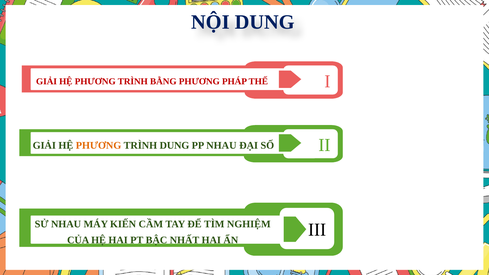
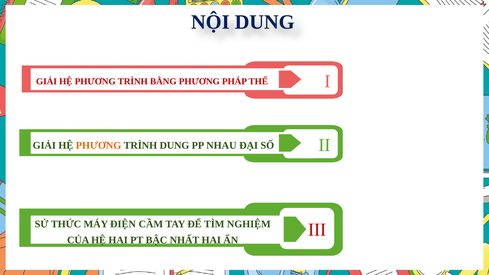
SỬ NHAU: NHAU -> THỨC (66, 224)
KIẾN: KIẾN -> ĐIỆN (123, 224)
III colour: black -> red (317, 230)
